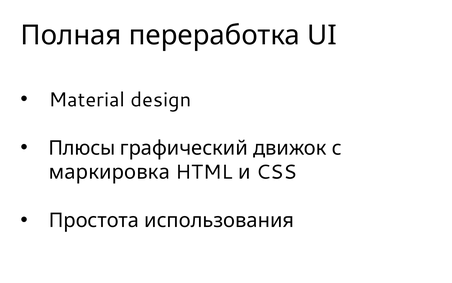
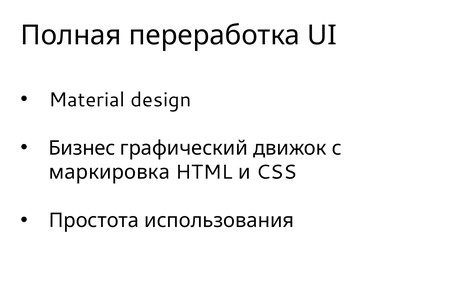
Плюсы: Плюсы -> Бизнес (82, 148)
